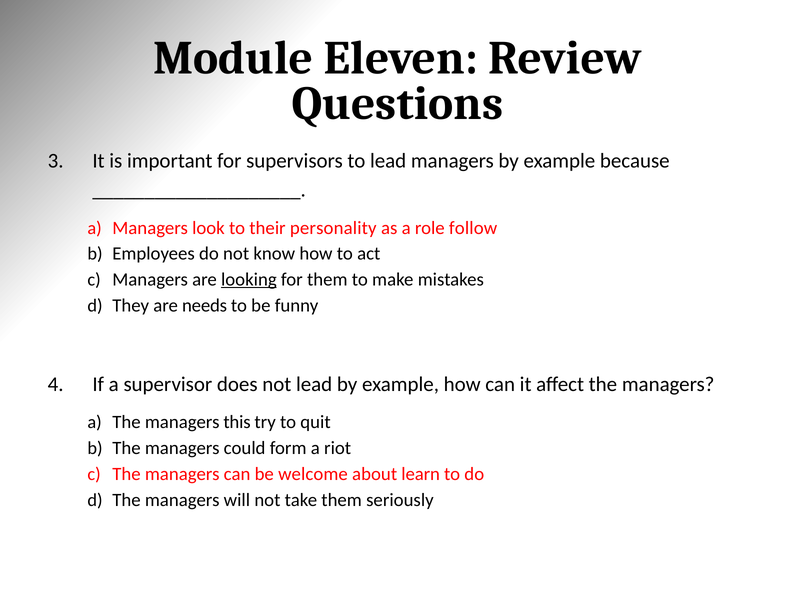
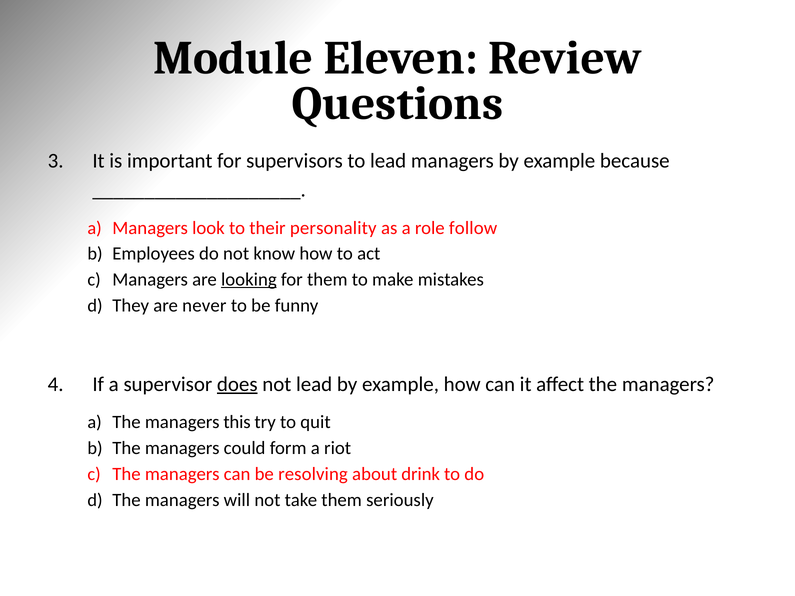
needs: needs -> never (204, 306)
does underline: none -> present (237, 384)
welcome: welcome -> resolving (313, 474)
learn: learn -> drink (421, 474)
